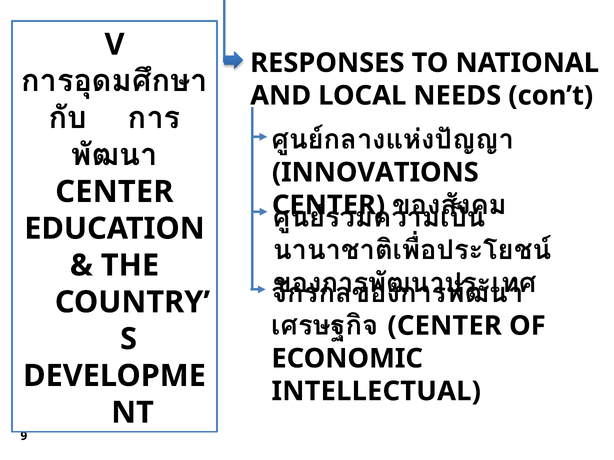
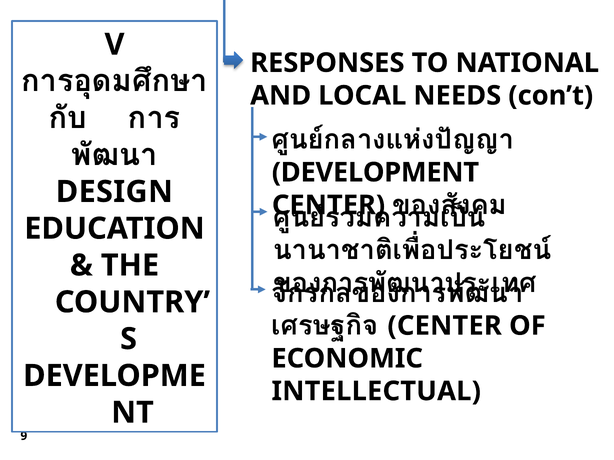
INNOVATIONS: INNOVATIONS -> DEVELOPMENT (375, 173)
CENTER: CENTER -> DESIGN (114, 192)
